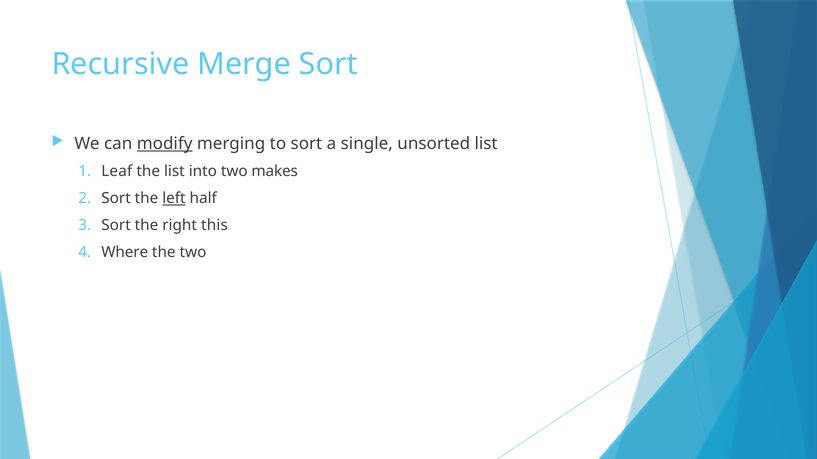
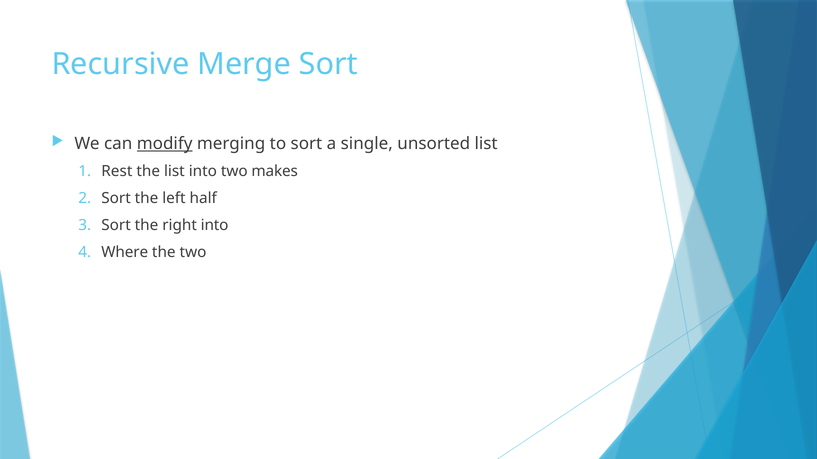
Leaf: Leaf -> Rest (117, 172)
left underline: present -> none (174, 199)
right this: this -> into (215, 225)
